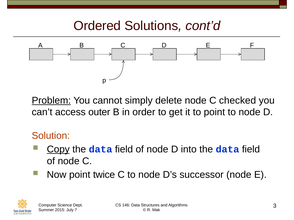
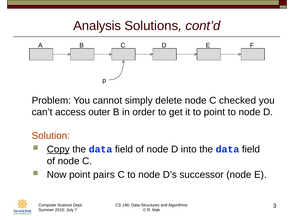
Ordered: Ordered -> Analysis (97, 26)
Problem underline: present -> none (51, 101)
twice: twice -> pairs (104, 175)
